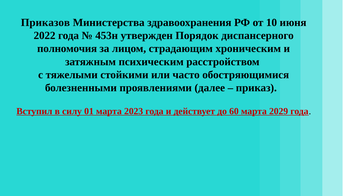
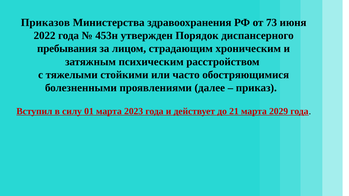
10: 10 -> 73 (272, 22)
полномочия: полномочия -> пребывания (67, 49)
60: 60 -> 21 (234, 111)
